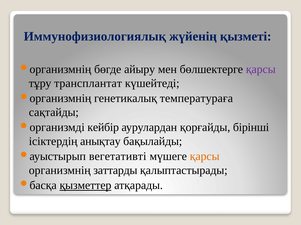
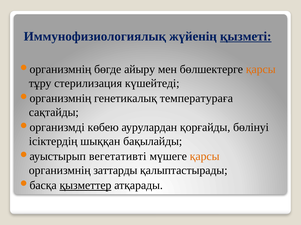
қызметі underline: none -> present (246, 37)
қарсы colour: purple -> orange (261, 70)
трансплантат: трансплантат -> стерилизация (88, 84)
кейбір: кейбір -> көбею (103, 128)
бірінші: бірінші -> бөлiнуi (251, 128)
анықтау: анықтау -> шыққан (100, 142)
